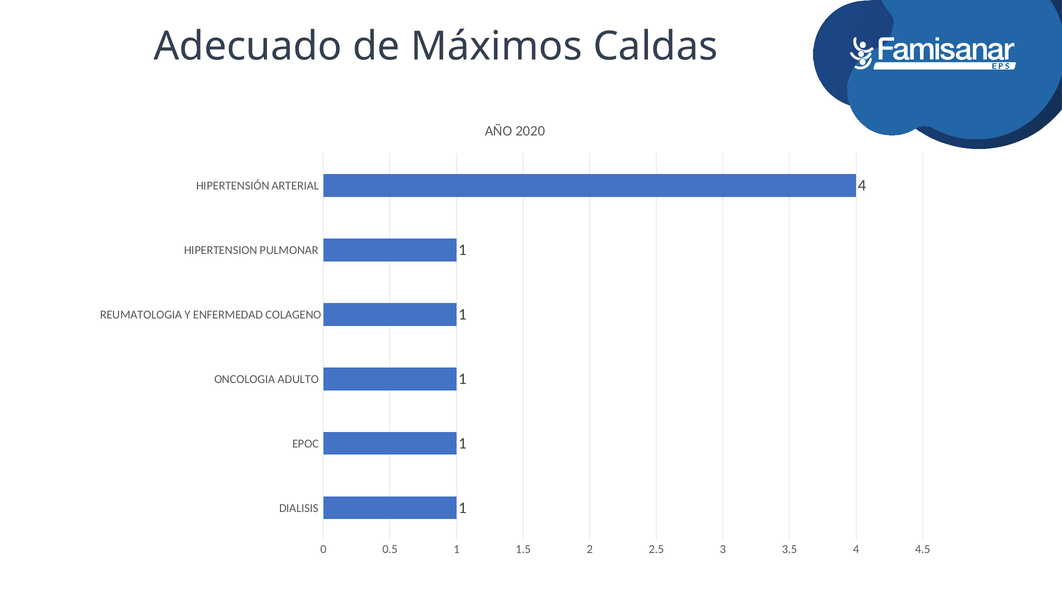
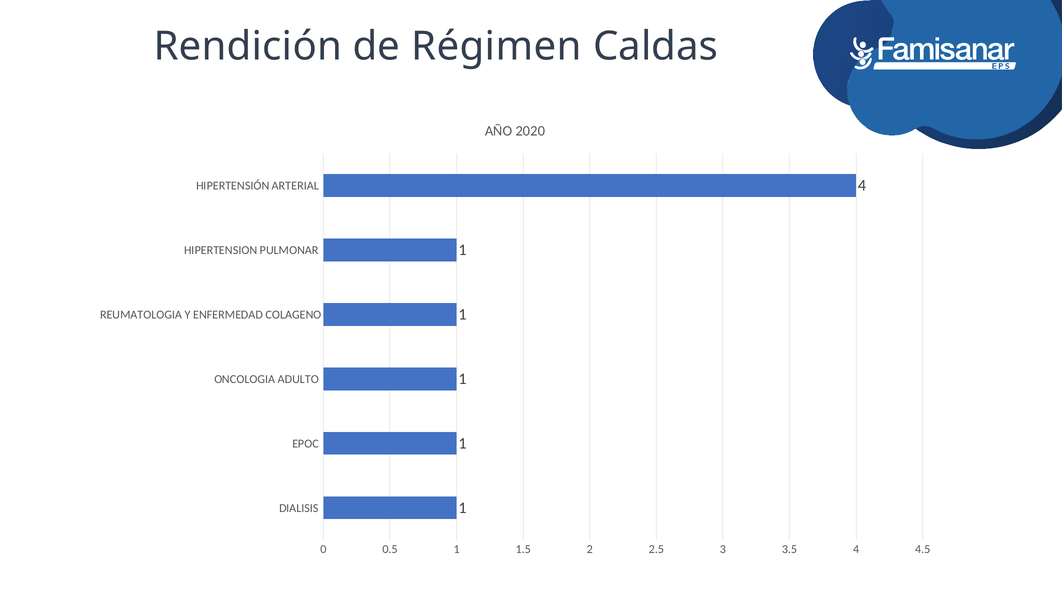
Adecuado: Adecuado -> Rendición (248, 47)
Máximos: Máximos -> Régimen (496, 47)
